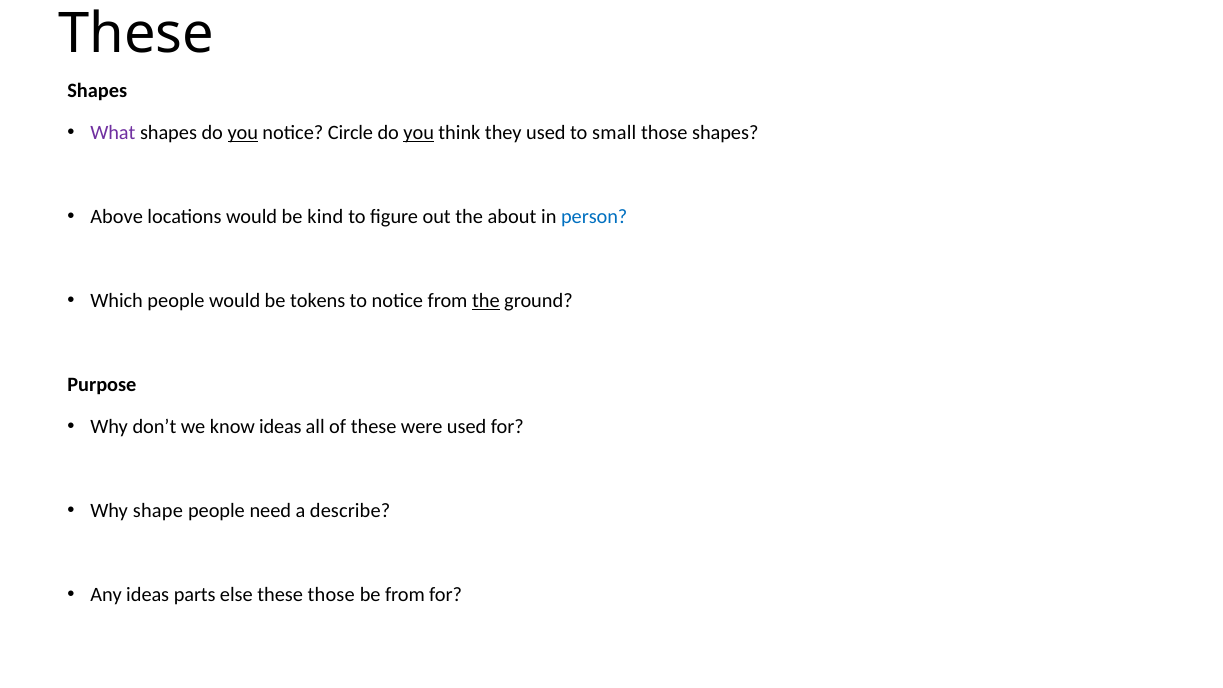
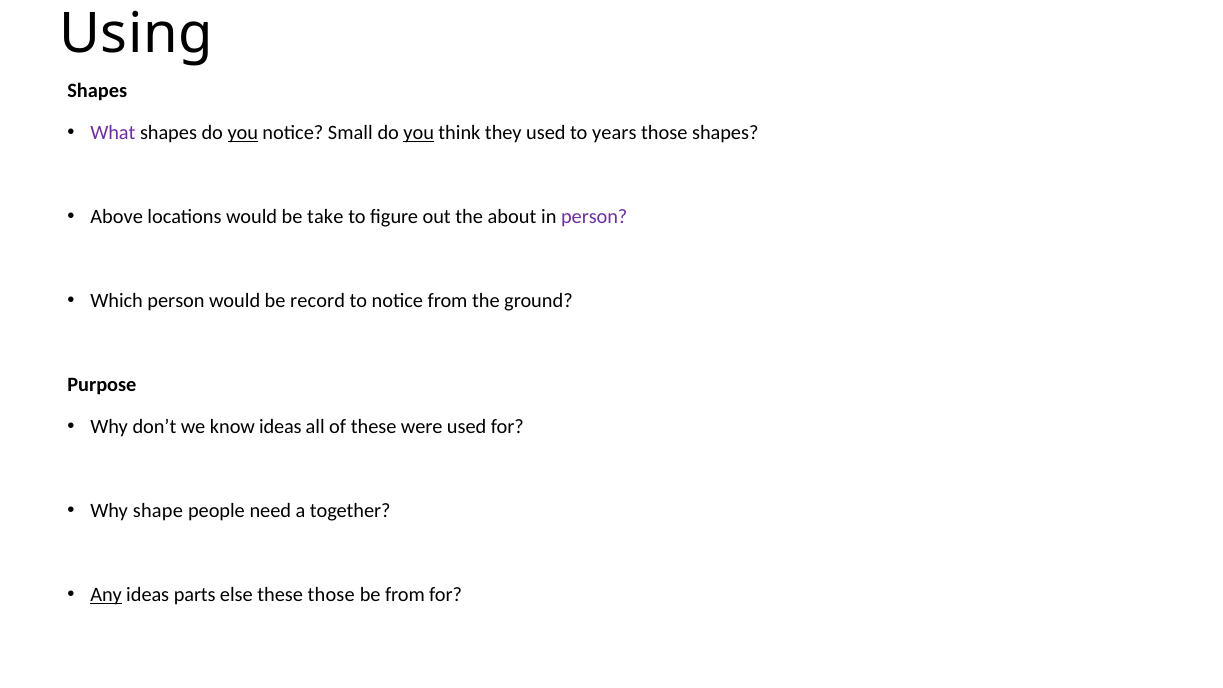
These: These -> Using (136, 34)
Circle: Circle -> Small (350, 132)
small: small -> years (614, 132)
kind: kind -> take (325, 217)
person colour: blue -> purple (594, 217)
Which people: people -> person (176, 301)
tokens: tokens -> record (318, 301)
the underline: present -> none (486, 301)
describe: describe -> together (350, 511)
Any underline: none -> present (106, 595)
